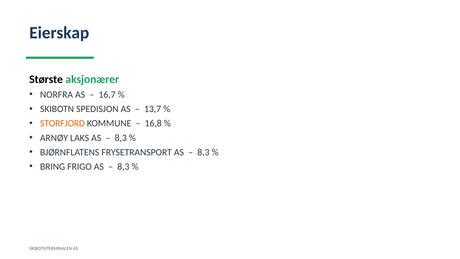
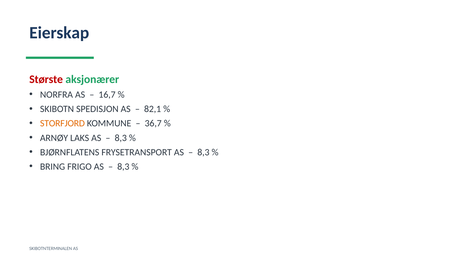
Største colour: black -> red (46, 79)
13,7: 13,7 -> 82,1 (153, 109)
16,8: 16,8 -> 36,7 (153, 123)
